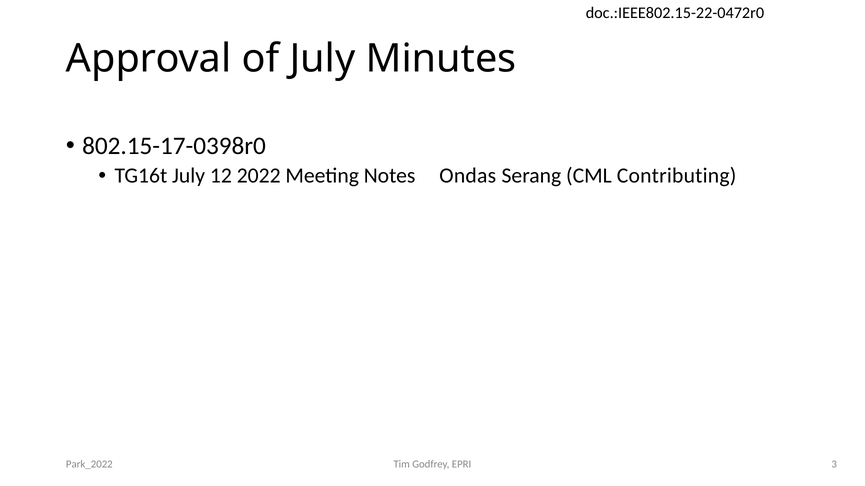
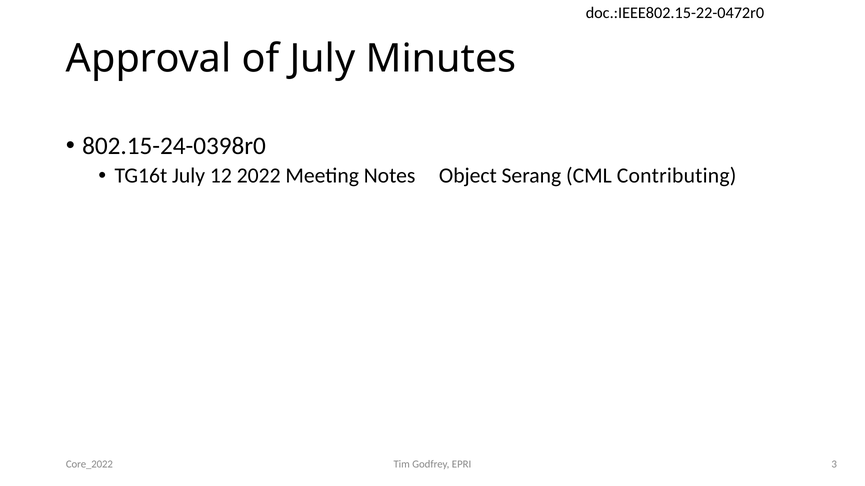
802.15-17-0398r0: 802.15-17-0398r0 -> 802.15-24-0398r0 (174, 146)
Ondas: Ondas -> Object (468, 176)
Park_2022: Park_2022 -> Core_2022 (89, 465)
